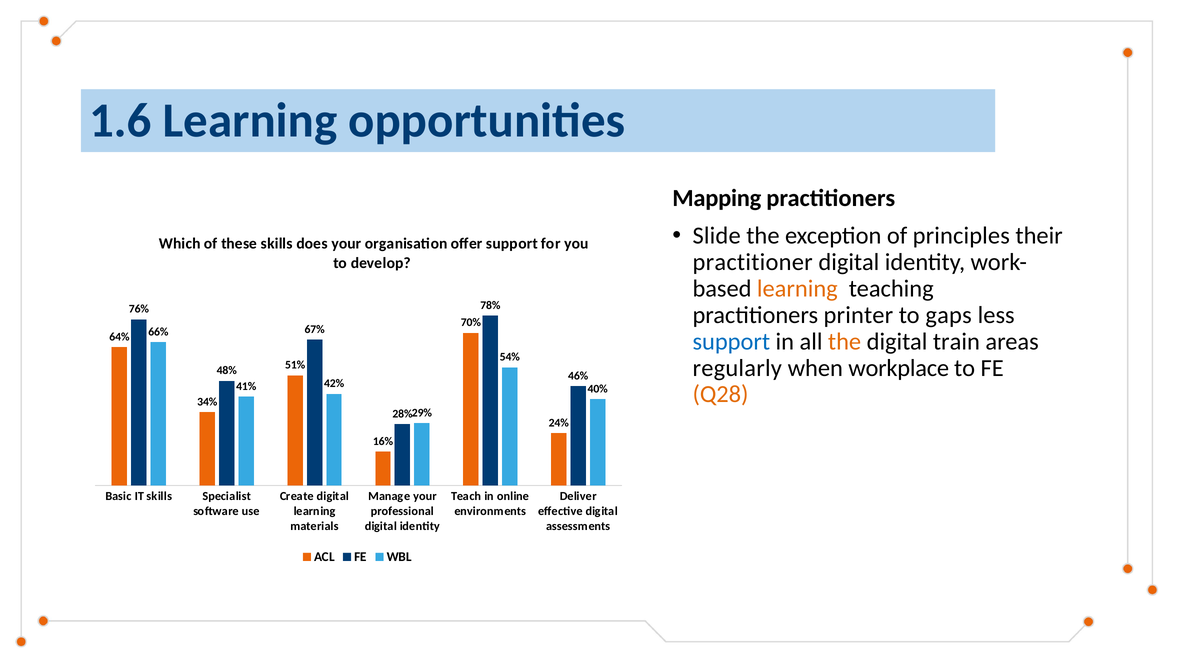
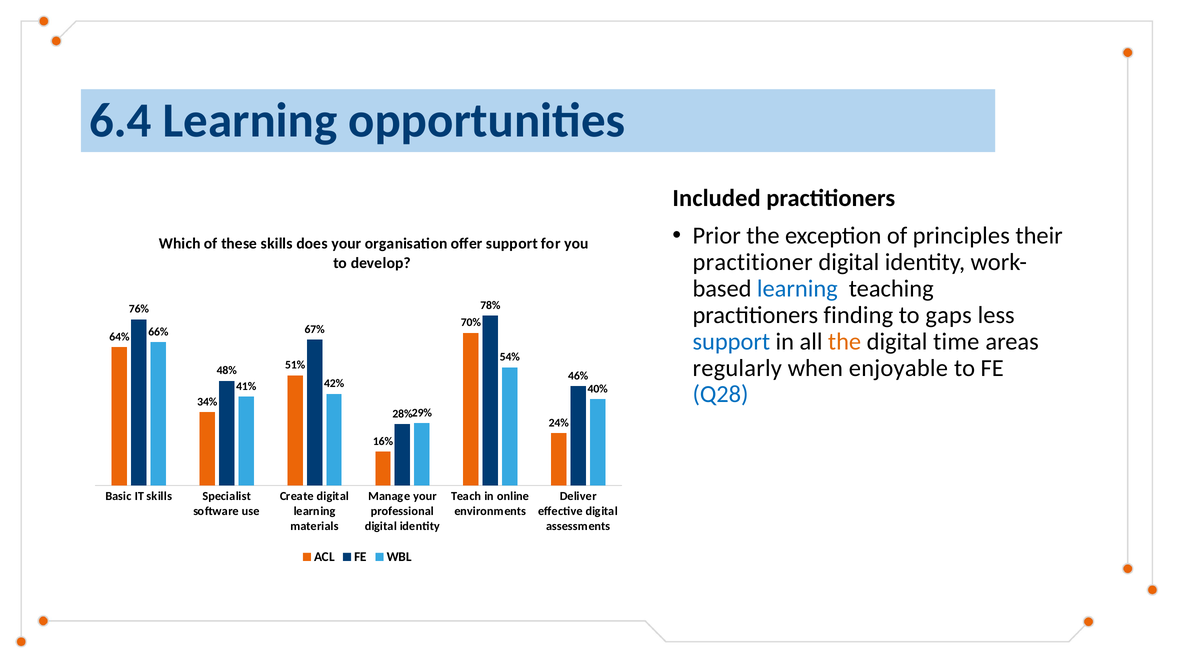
1.6: 1.6 -> 6.4 (120, 120)
Mapping: Mapping -> Included (717, 198)
Slide: Slide -> Prior (717, 236)
learning colour: orange -> blue (797, 288)
printer: printer -> finding (858, 315)
train: train -> time (956, 341)
workplace: workplace -> enjoyable (898, 368)
Q28 colour: orange -> blue (721, 394)
